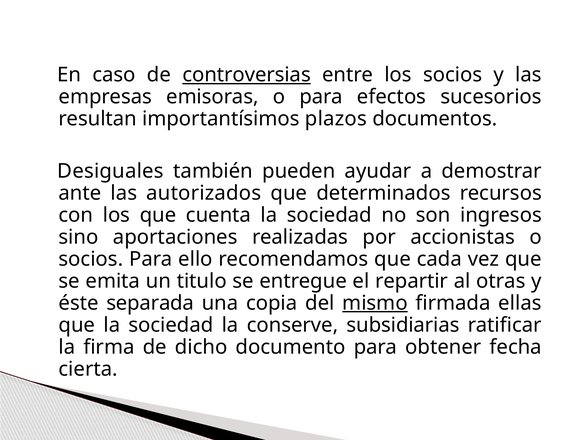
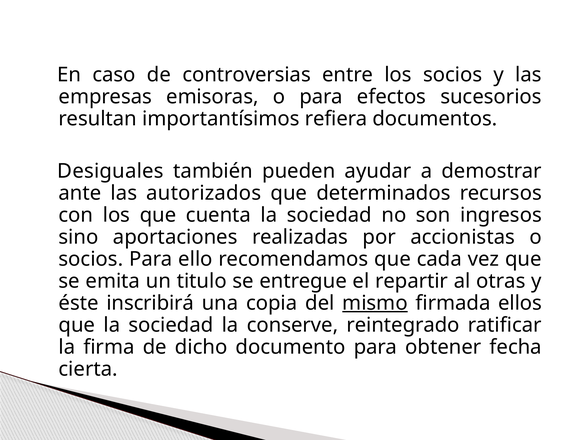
controversias underline: present -> none (247, 75)
plazos: plazos -> refiera (336, 119)
separada: separada -> inscribirá (150, 303)
ellas: ellas -> ellos (520, 303)
subsidiarias: subsidiarias -> reintegrado (403, 325)
